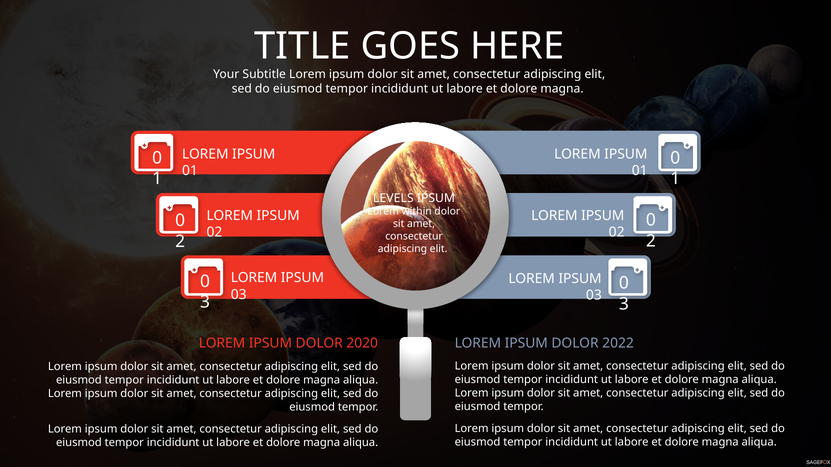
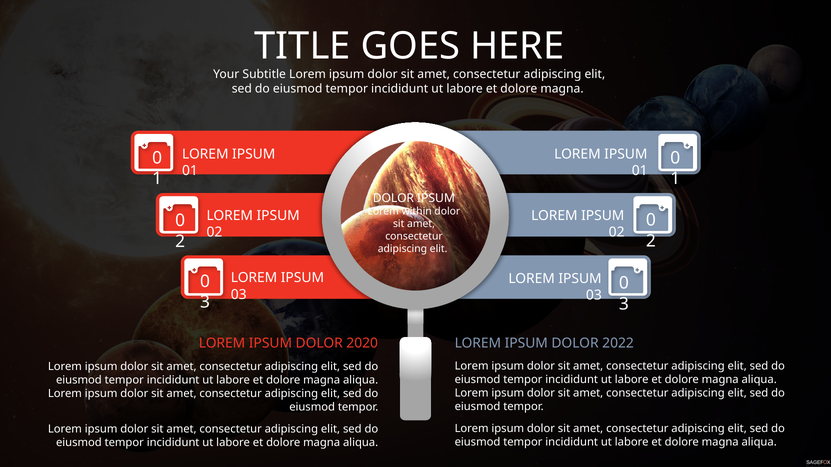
LEVELS: LEVELS -> DOLOR (393, 198)
